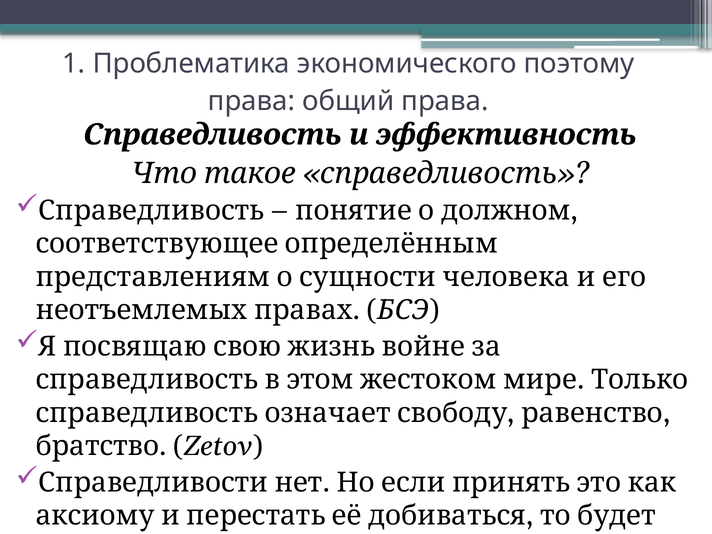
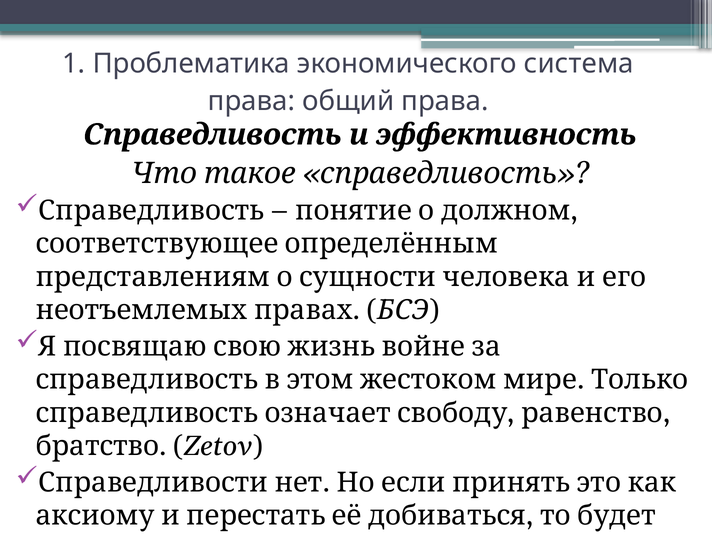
поэтому: поэтому -> система (579, 64)
